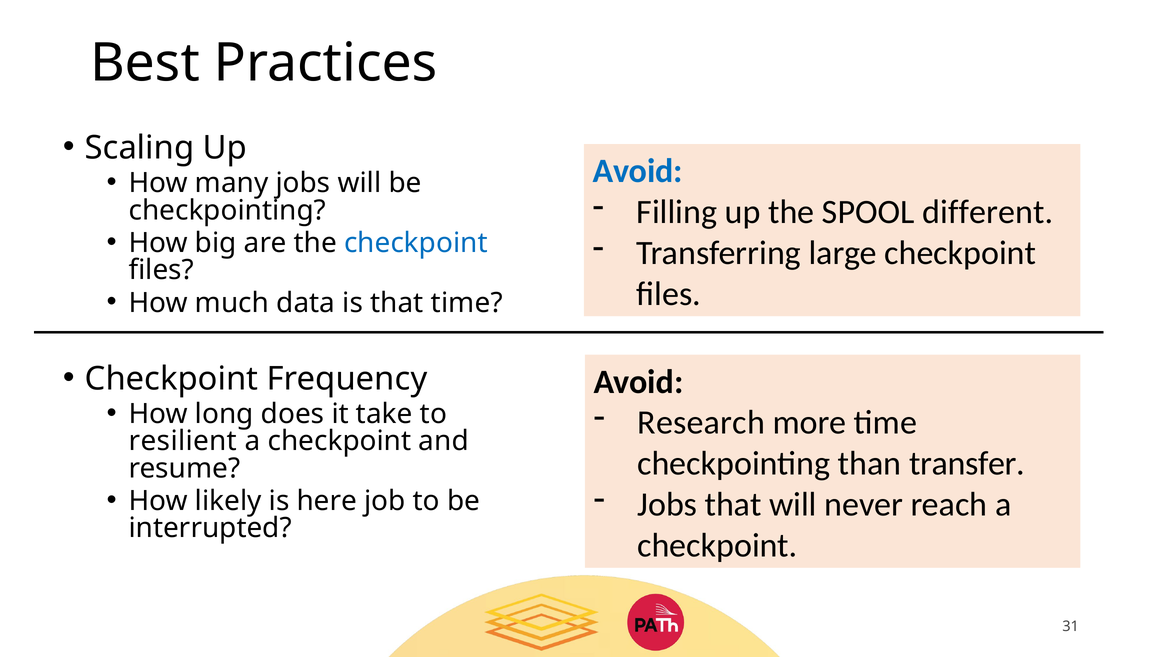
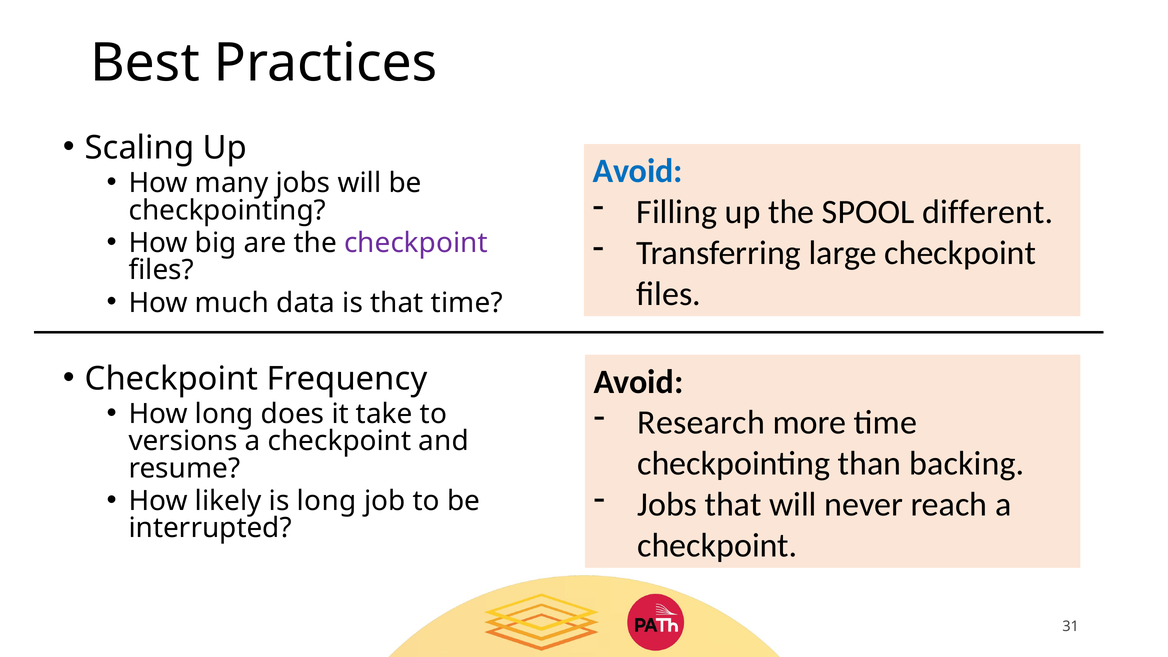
checkpoint colour: blue -> purple (416, 243)
resilient: resilient -> versions (183, 441)
transfer: transfer -> backing (967, 464)
is here: here -> long (327, 501)
